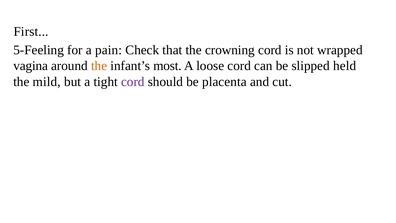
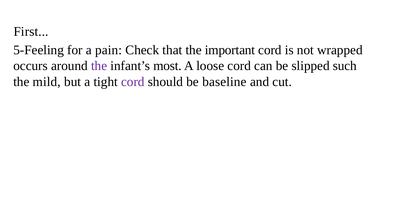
crowning: crowning -> important (230, 50)
vagina: vagina -> occurs (31, 66)
the colour: orange -> purple (99, 66)
held: held -> such (345, 66)
placenta: placenta -> baseline (224, 82)
